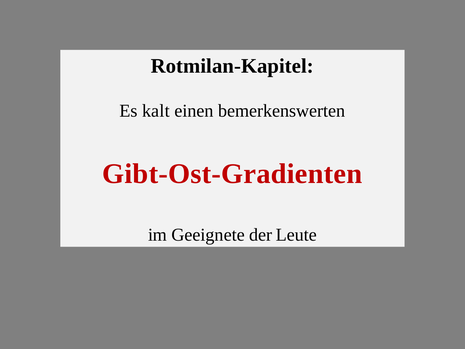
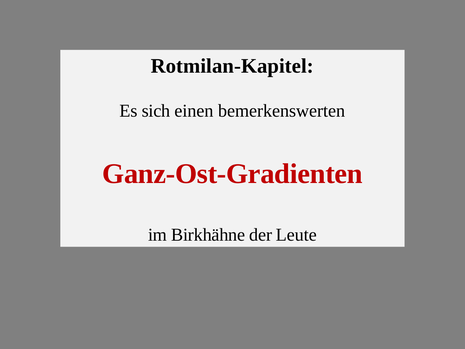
kalt: kalt -> sich (156, 111)
Gibt-Ost-Gradienten: Gibt-Ost-Gradienten -> Ganz-Ost-Gradienten (232, 174)
Geeignete: Geeignete -> Birkhähne (208, 235)
